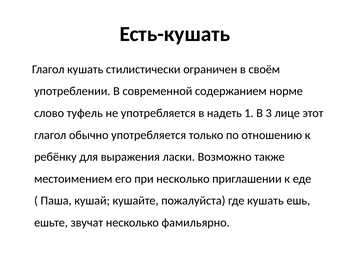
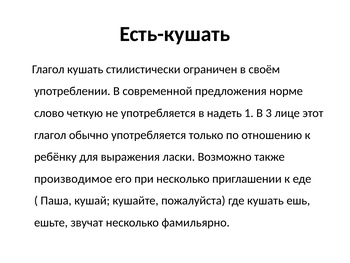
содержанием: содержанием -> предложения (231, 91)
туфель: туфель -> четкую (85, 113)
местоимением: местоимением -> производимое (73, 178)
